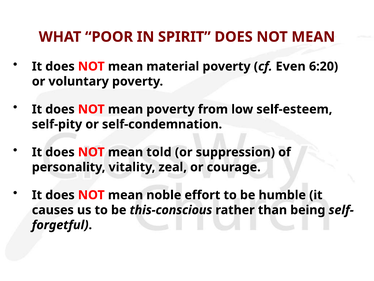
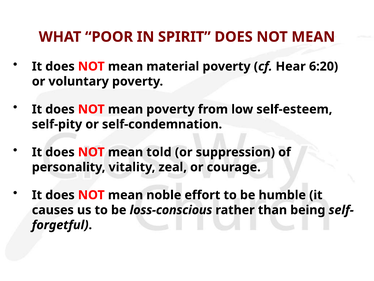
Even: Even -> Hear (291, 66)
this-conscious: this-conscious -> loss-conscious (171, 210)
